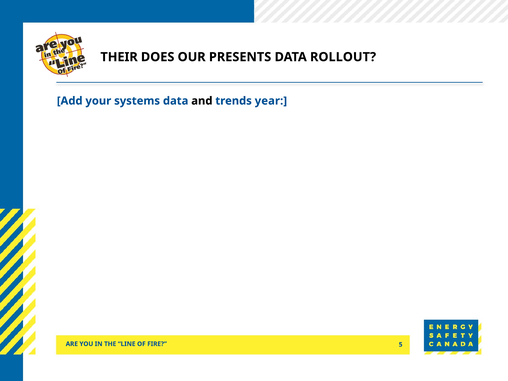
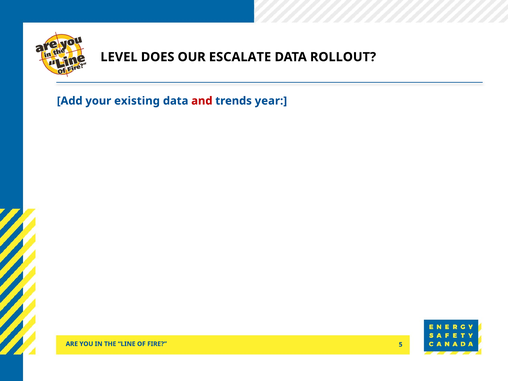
THEIR: THEIR -> LEVEL (119, 57)
PRESENTS: PRESENTS -> ESCALATE (240, 57)
systems: systems -> existing (137, 101)
and colour: black -> red (202, 101)
